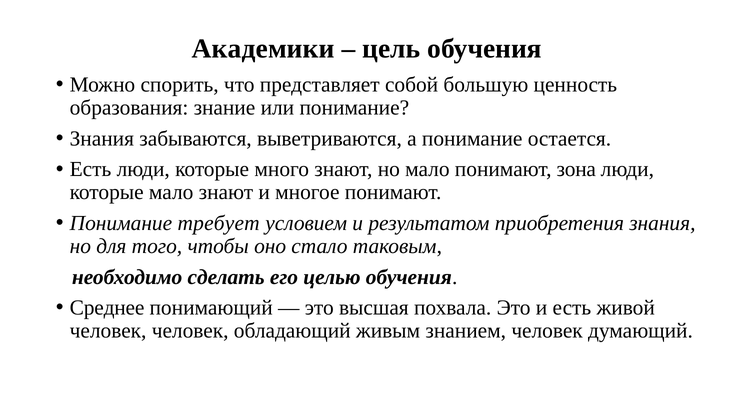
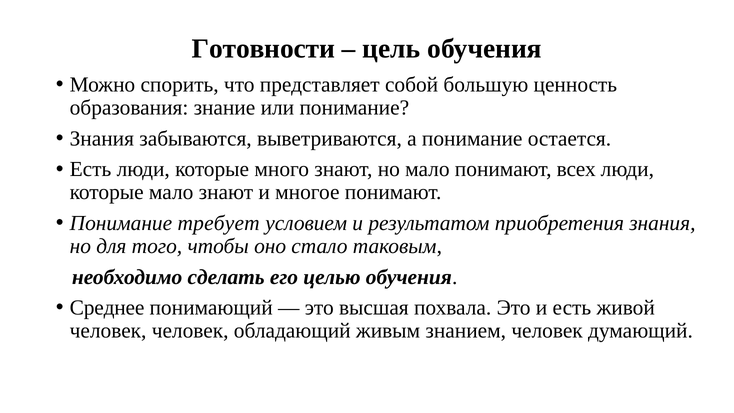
Академики: Академики -> Готовности (263, 49)
зона: зона -> всех (576, 169)
